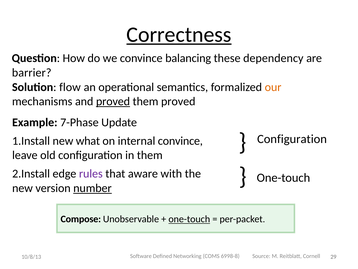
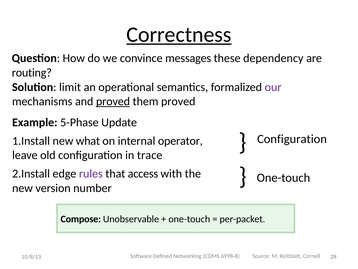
balancing: balancing -> messages (188, 58)
barrier: barrier -> routing (32, 72)
flow: flow -> limit (70, 87)
our colour: orange -> purple (273, 87)
7-Phase: 7-Phase -> 5-Phase (79, 122)
internal convince: convince -> operator (180, 141)
in them: them -> trace (150, 155)
aware: aware -> access (143, 173)
number underline: present -> none (92, 188)
one-touch underline: present -> none (189, 219)
